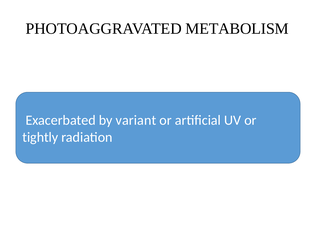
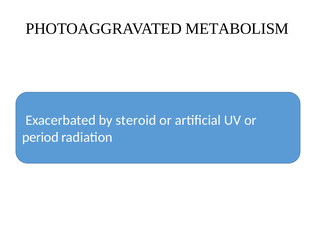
variant: variant -> steroid (136, 120)
tightly: tightly -> period (40, 137)
